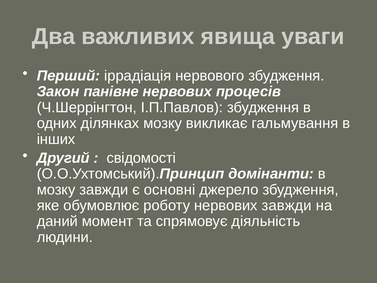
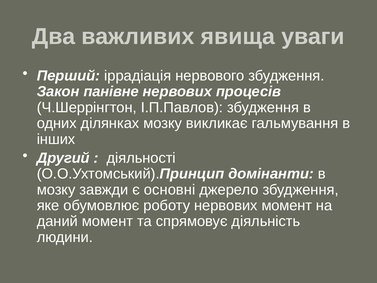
свідомості: свідомості -> діяльності (141, 158)
нервових завжди: завжди -> момент (287, 205)
